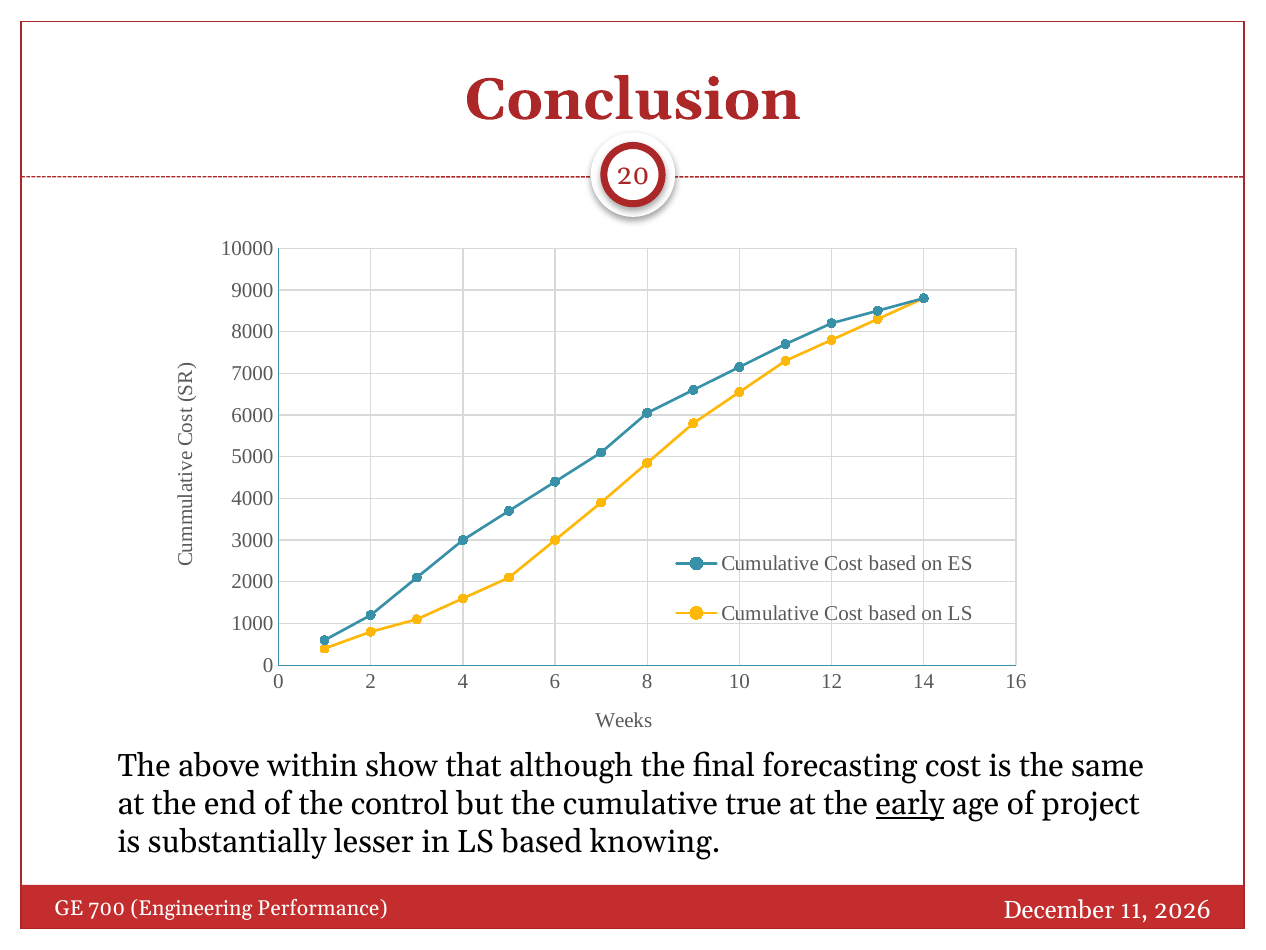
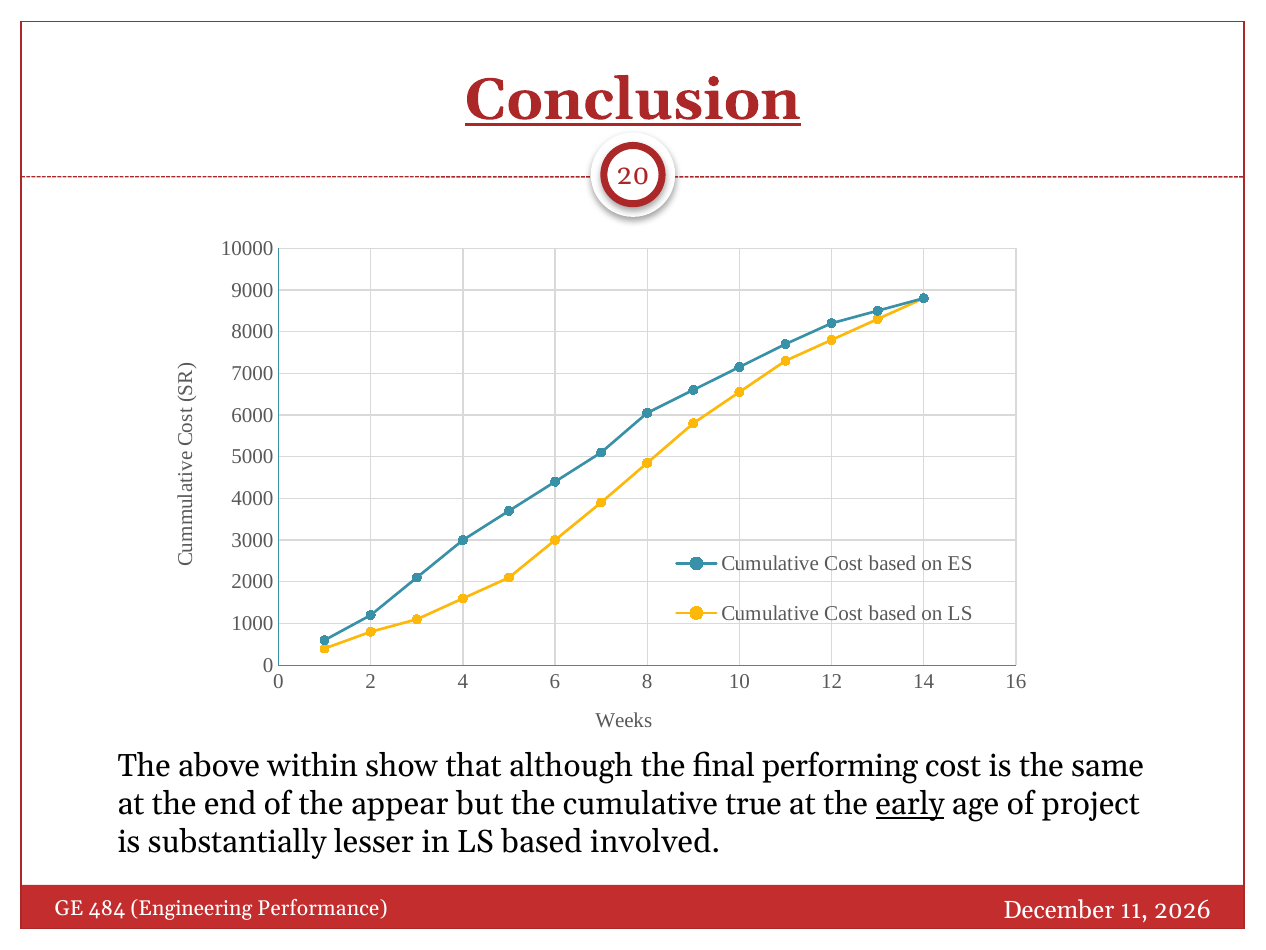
Conclusion underline: none -> present (633, 100)
forecasting: forecasting -> performing (840, 766)
control: control -> appear (400, 804)
knowing: knowing -> involved (655, 842)
700: 700 -> 484 (107, 908)
